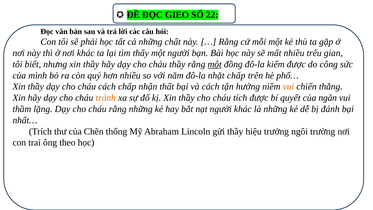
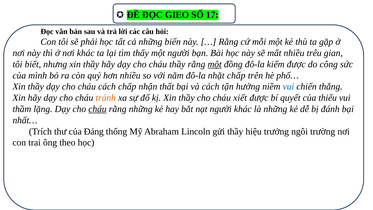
22: 22 -> 17 (212, 15)
chất: chất -> biển (173, 42)
vui colour: orange -> blue (288, 87)
tích: tích -> xiết (240, 98)
ngăn: ngăn -> thiếu (328, 98)
cháu underline: none -> present (97, 109)
Chẽn: Chẽn -> Đáng (94, 131)
